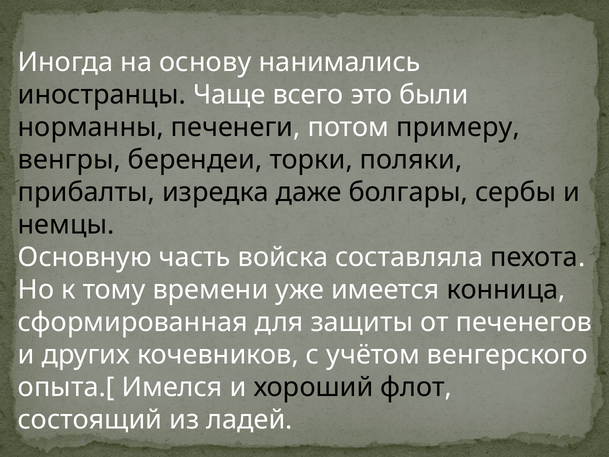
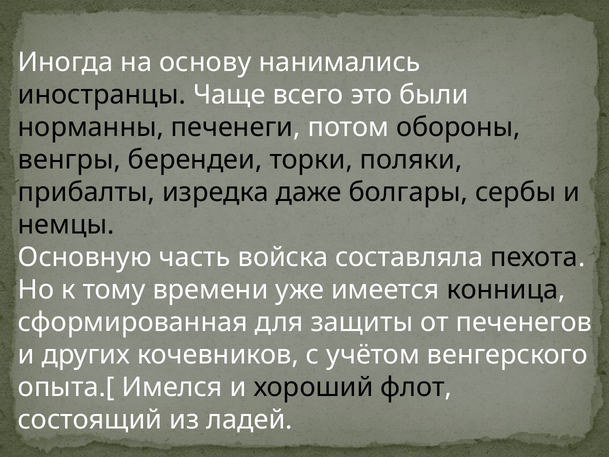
примеру: примеру -> обороны (458, 127)
